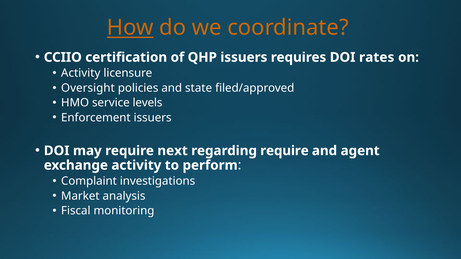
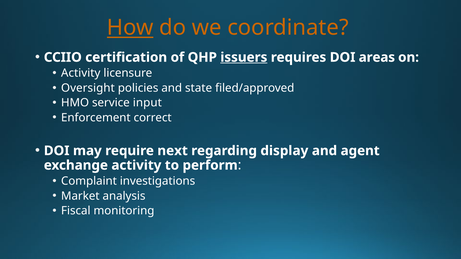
issuers underline: none -> present (244, 57)
rates: rates -> areas (377, 57)
levels: levels -> input (147, 103)
Enforcement issuers: issuers -> correct (153, 118)
regarding require: require -> display (284, 151)
